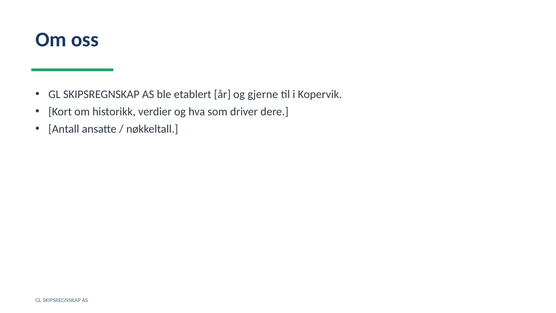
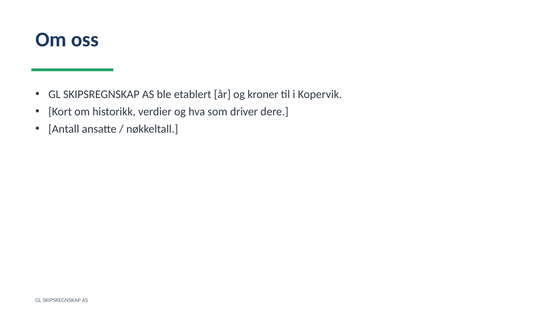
gjerne: gjerne -> kroner (263, 94)
